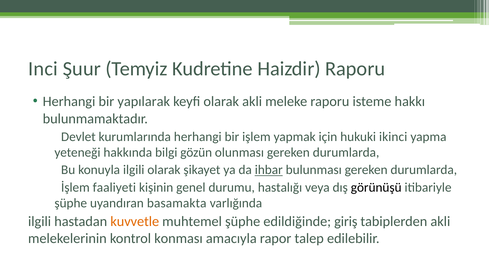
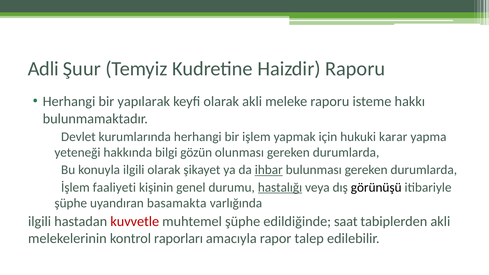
Inci: Inci -> Adli (43, 69)
ikinci: ikinci -> karar (393, 137)
hastalığı underline: none -> present (280, 187)
kuvvetle colour: orange -> red (135, 221)
giriş: giriş -> saat (346, 221)
konması: konması -> raporları (179, 238)
